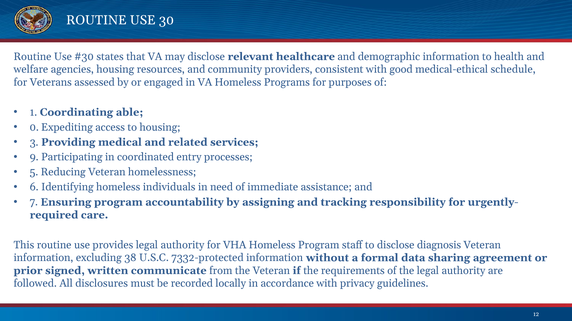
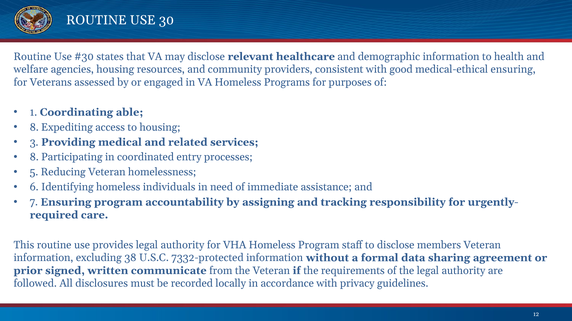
medical-ethical schedule: schedule -> ensuring (513, 70)
0: 0 -> 8 (34, 127)
9: 9 -> 8 (34, 157)
diagnosis: diagnosis -> members (439, 245)
